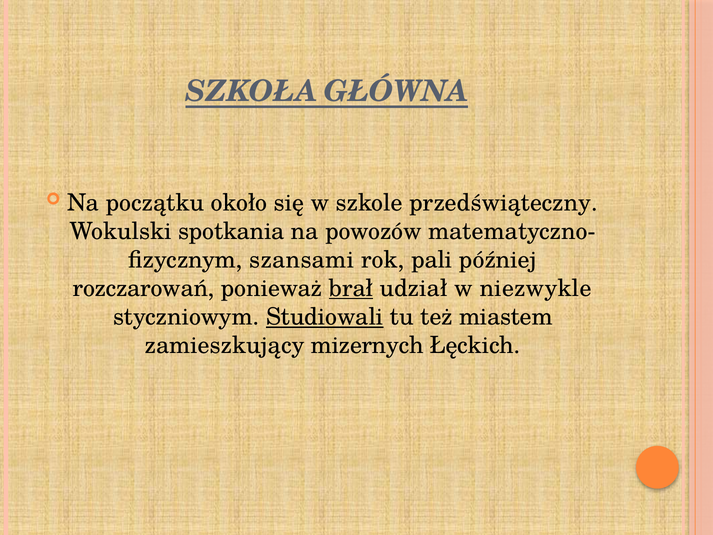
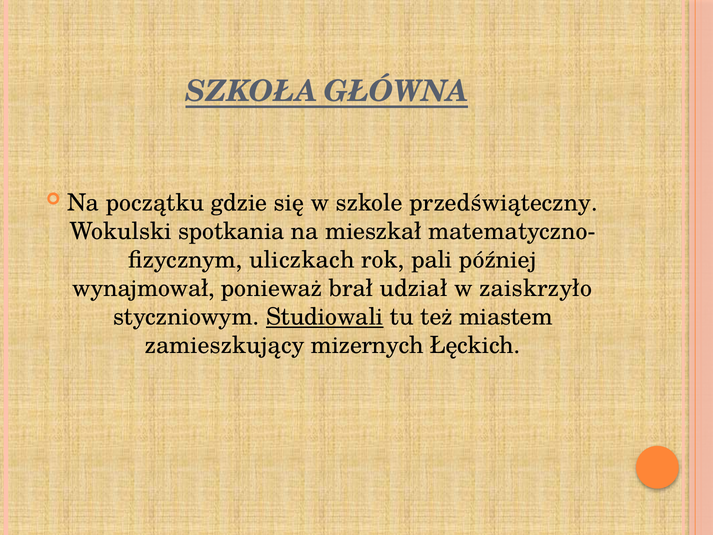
około: około -> gdzie (239, 203)
powozów: powozów -> mieszkał (373, 231)
szansami: szansami -> uliczkach (302, 260)
rozczarowań: rozczarowań -> wynajmował (144, 288)
brał underline: present -> none (351, 288)
niezwykle: niezwykle -> zaiskrzyło (536, 288)
